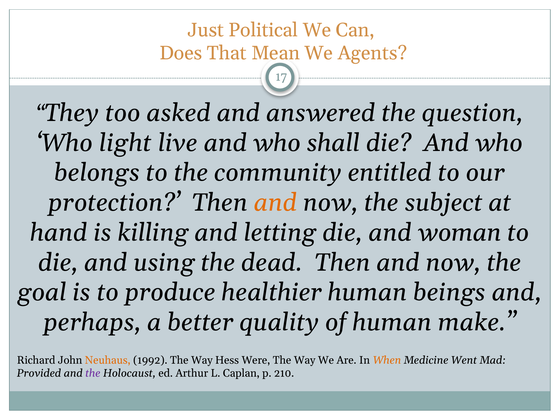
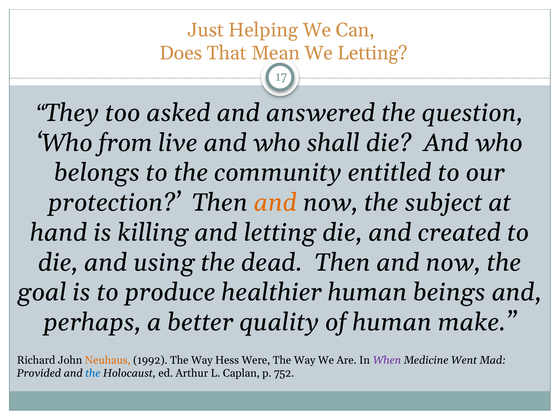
Political: Political -> Helping (263, 30)
We Agents: Agents -> Letting (373, 53)
light: light -> from (126, 143)
woman: woman -> created (460, 233)
When colour: orange -> purple (387, 360)
the colour: purple -> blue (93, 373)
210: 210 -> 752 (284, 373)
